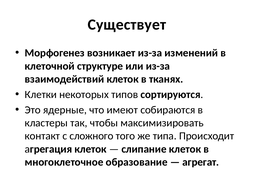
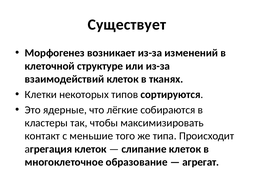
имеют: имеют -> лёгкие (122, 110)
сложного: сложного -> меньшие (91, 136)
